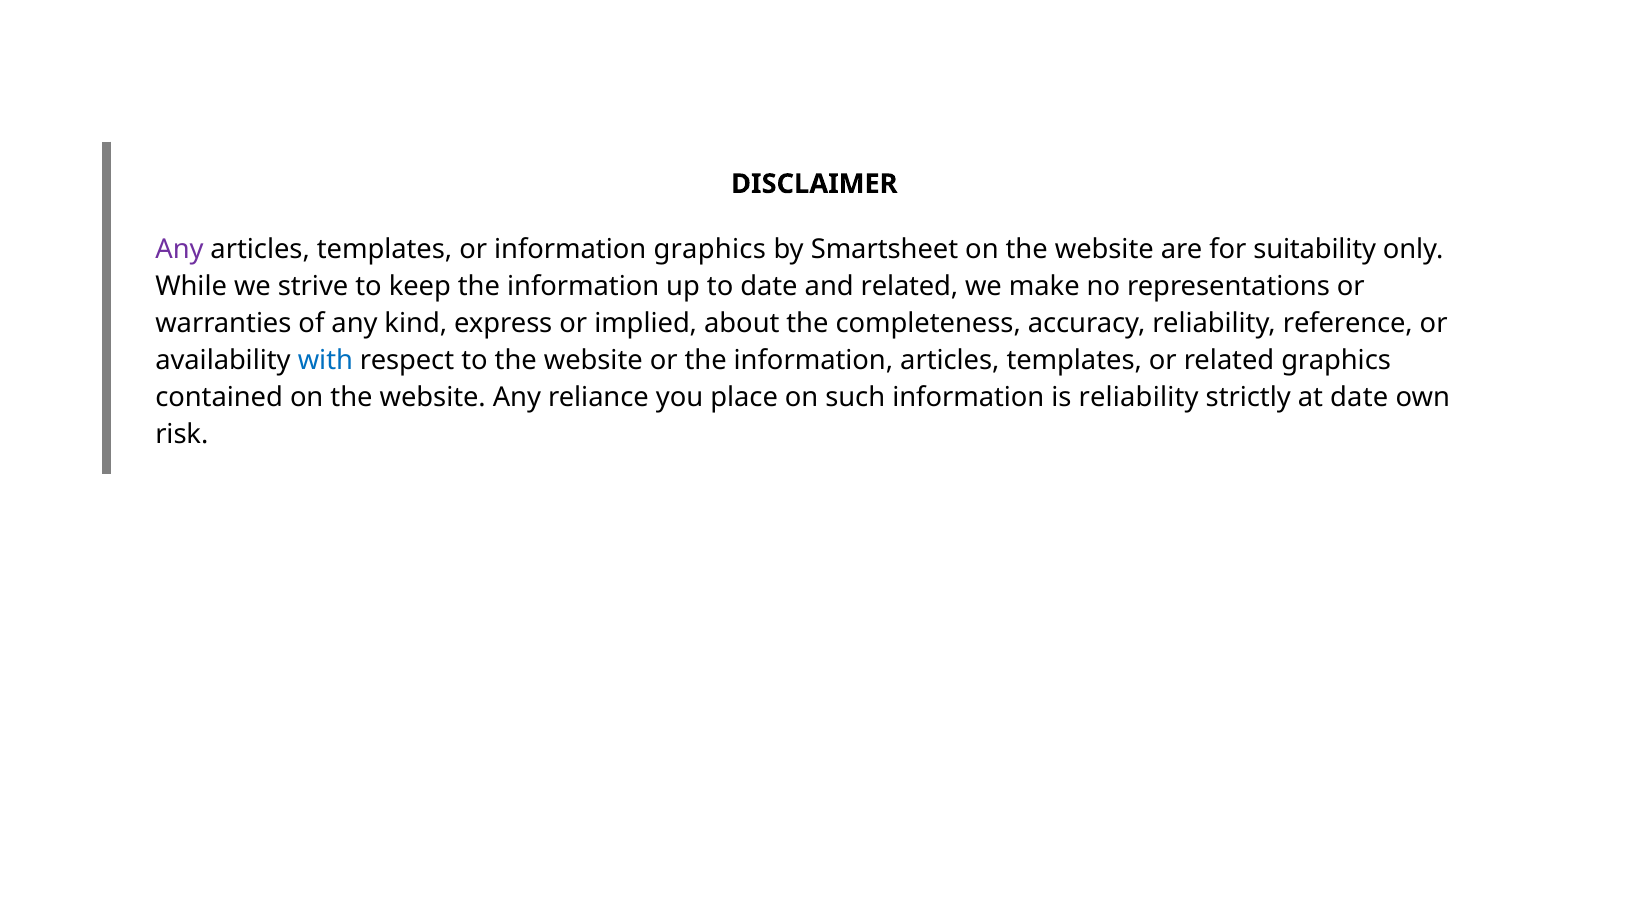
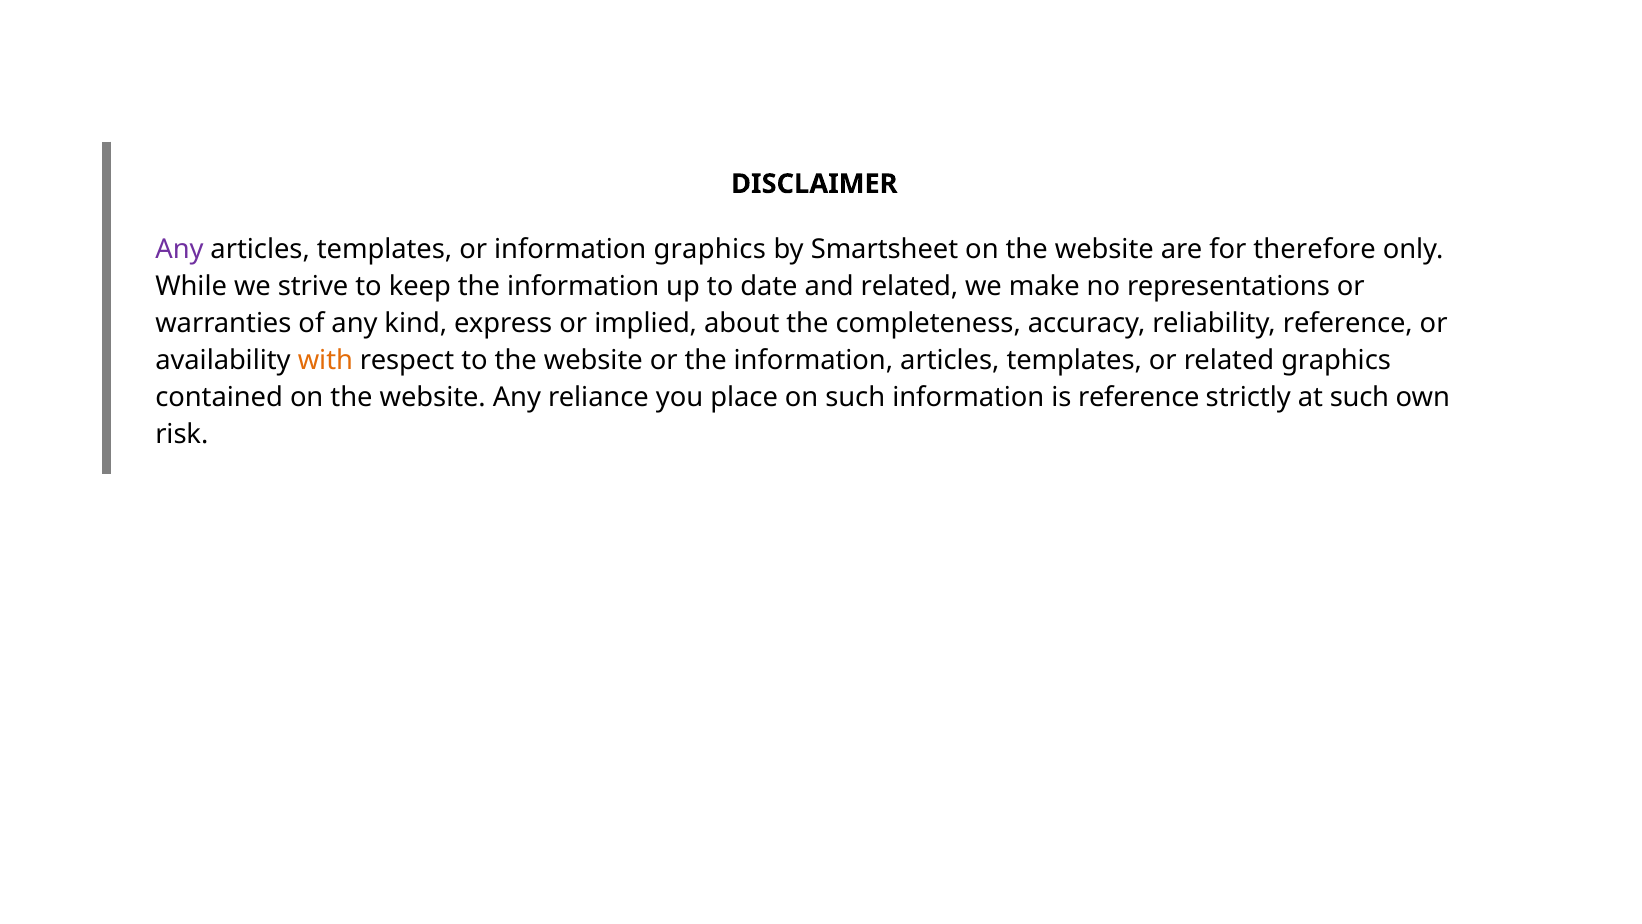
suitability: suitability -> therefore (1315, 249)
with colour: blue -> orange (325, 360)
is reliability: reliability -> reference (1139, 397)
at date: date -> such (1359, 397)
